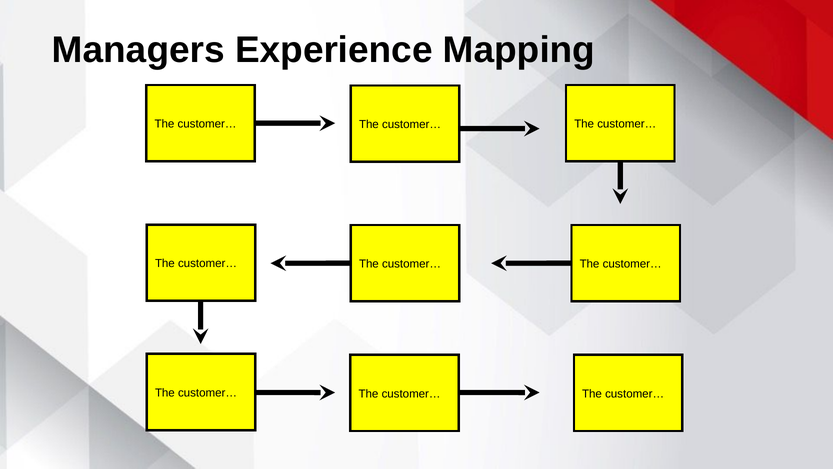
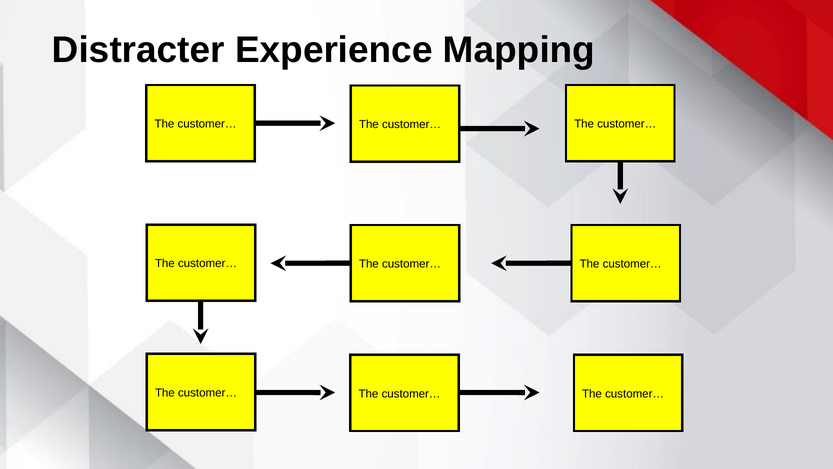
Managers: Managers -> Distracter (138, 50)
